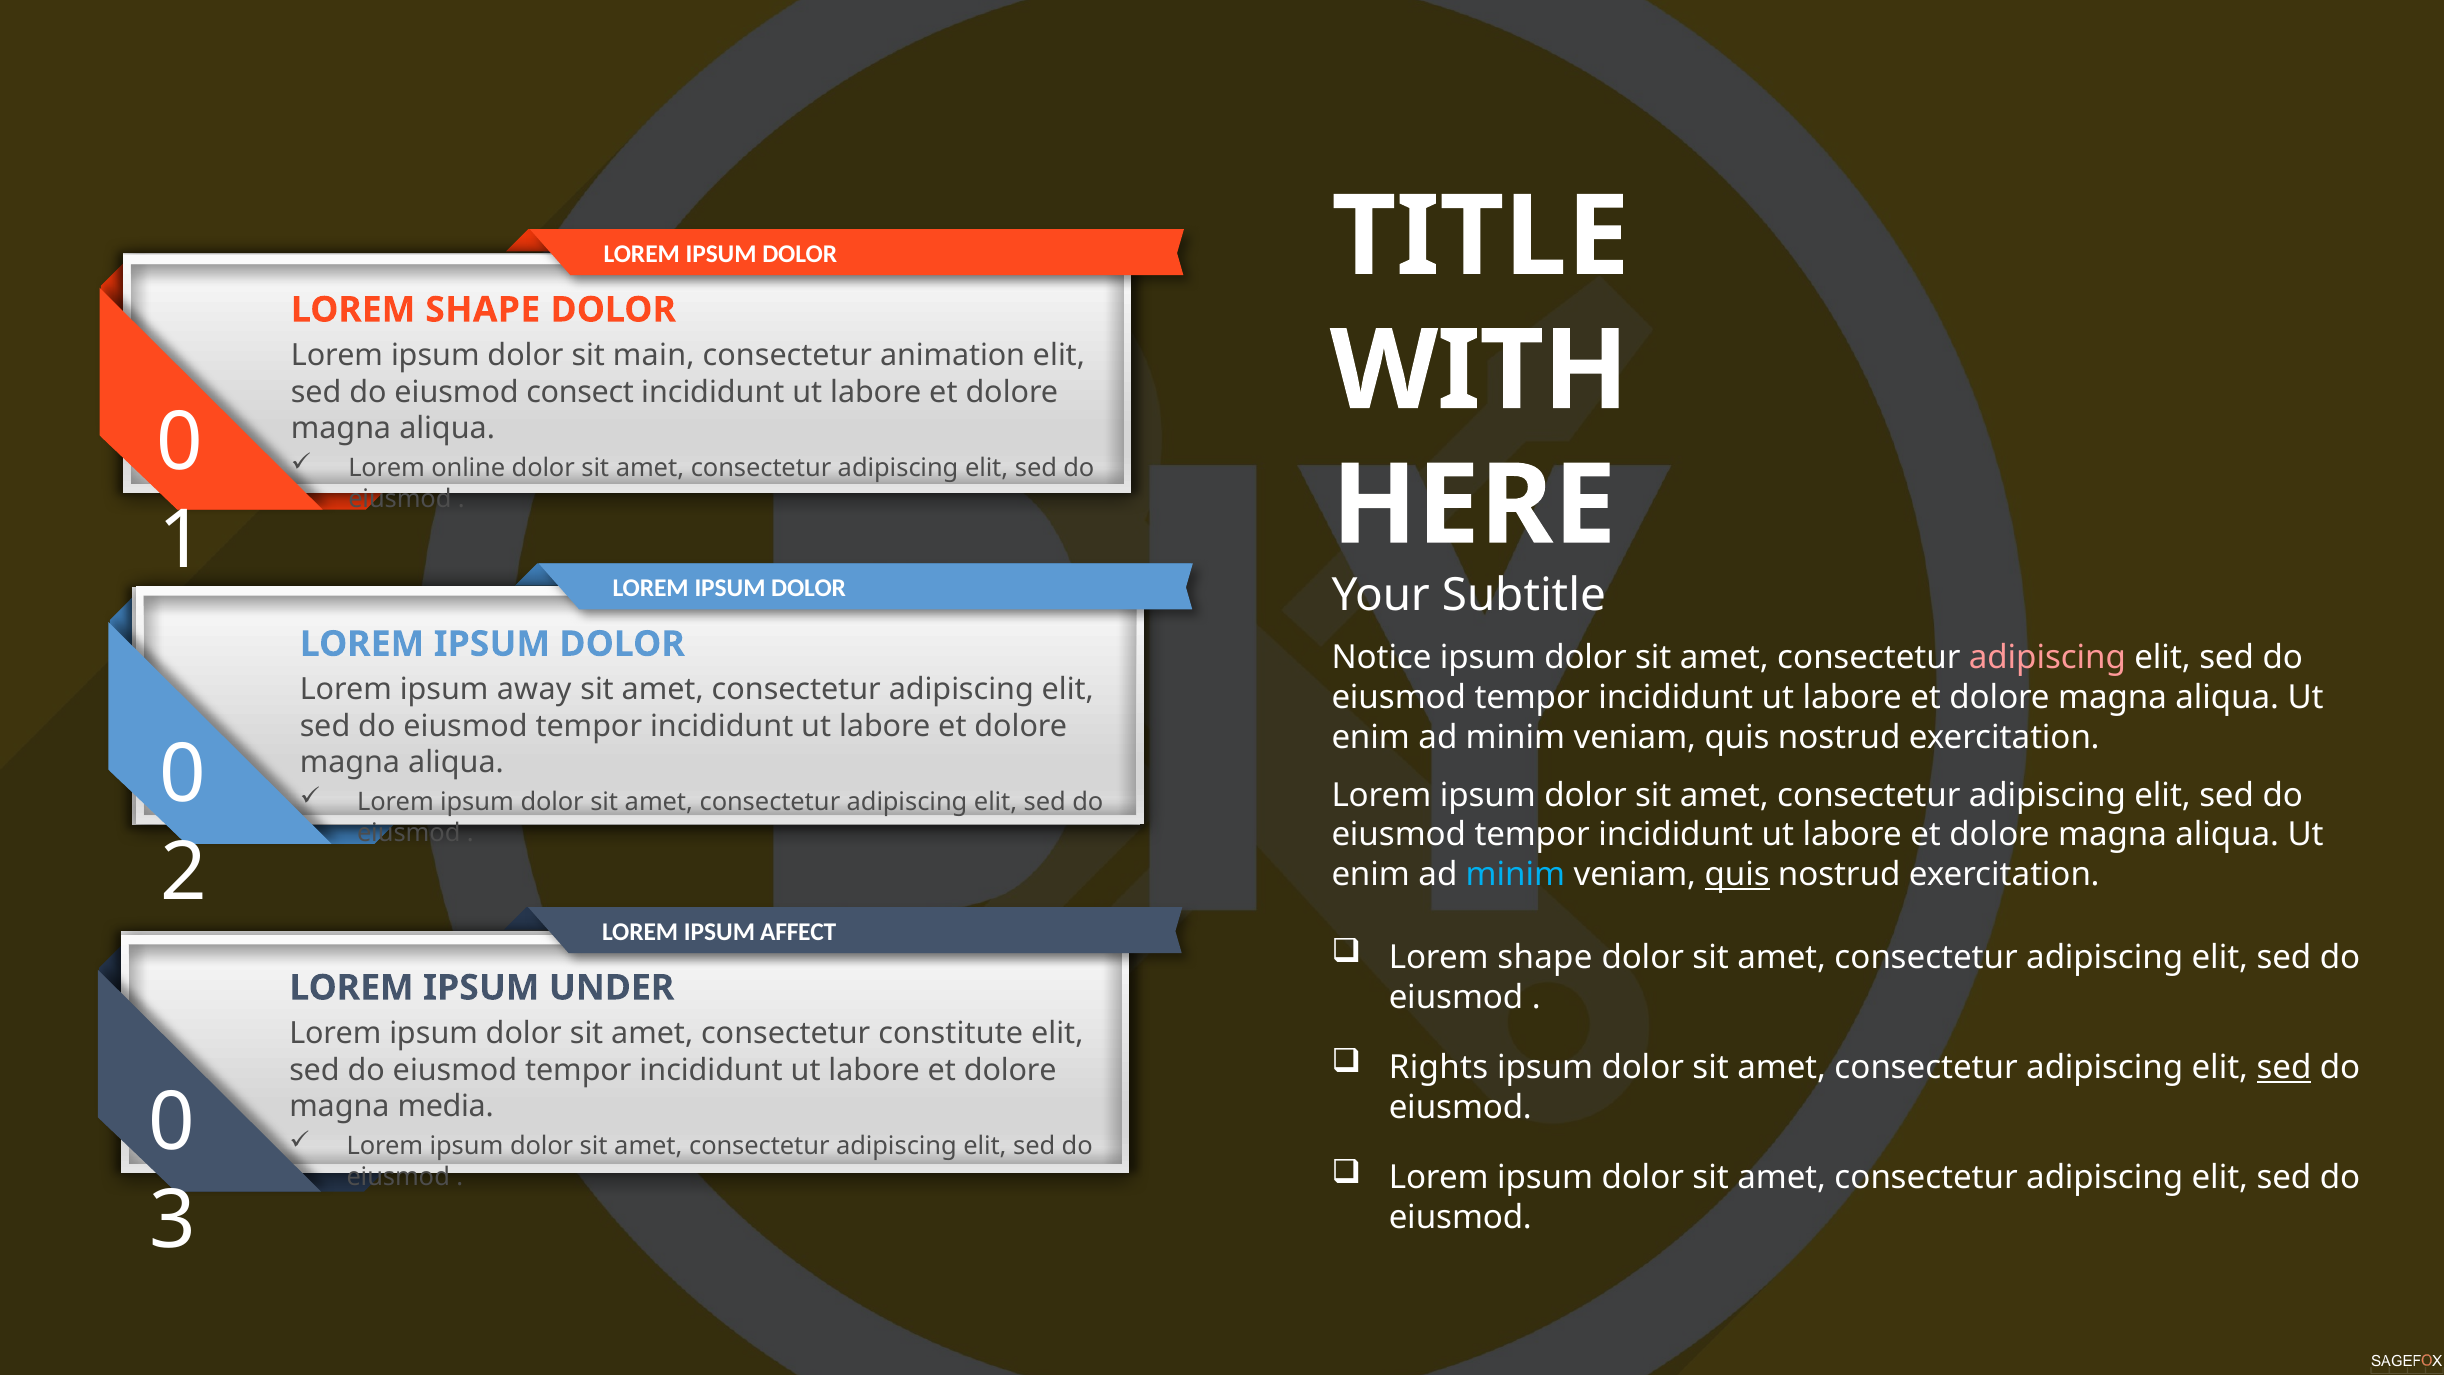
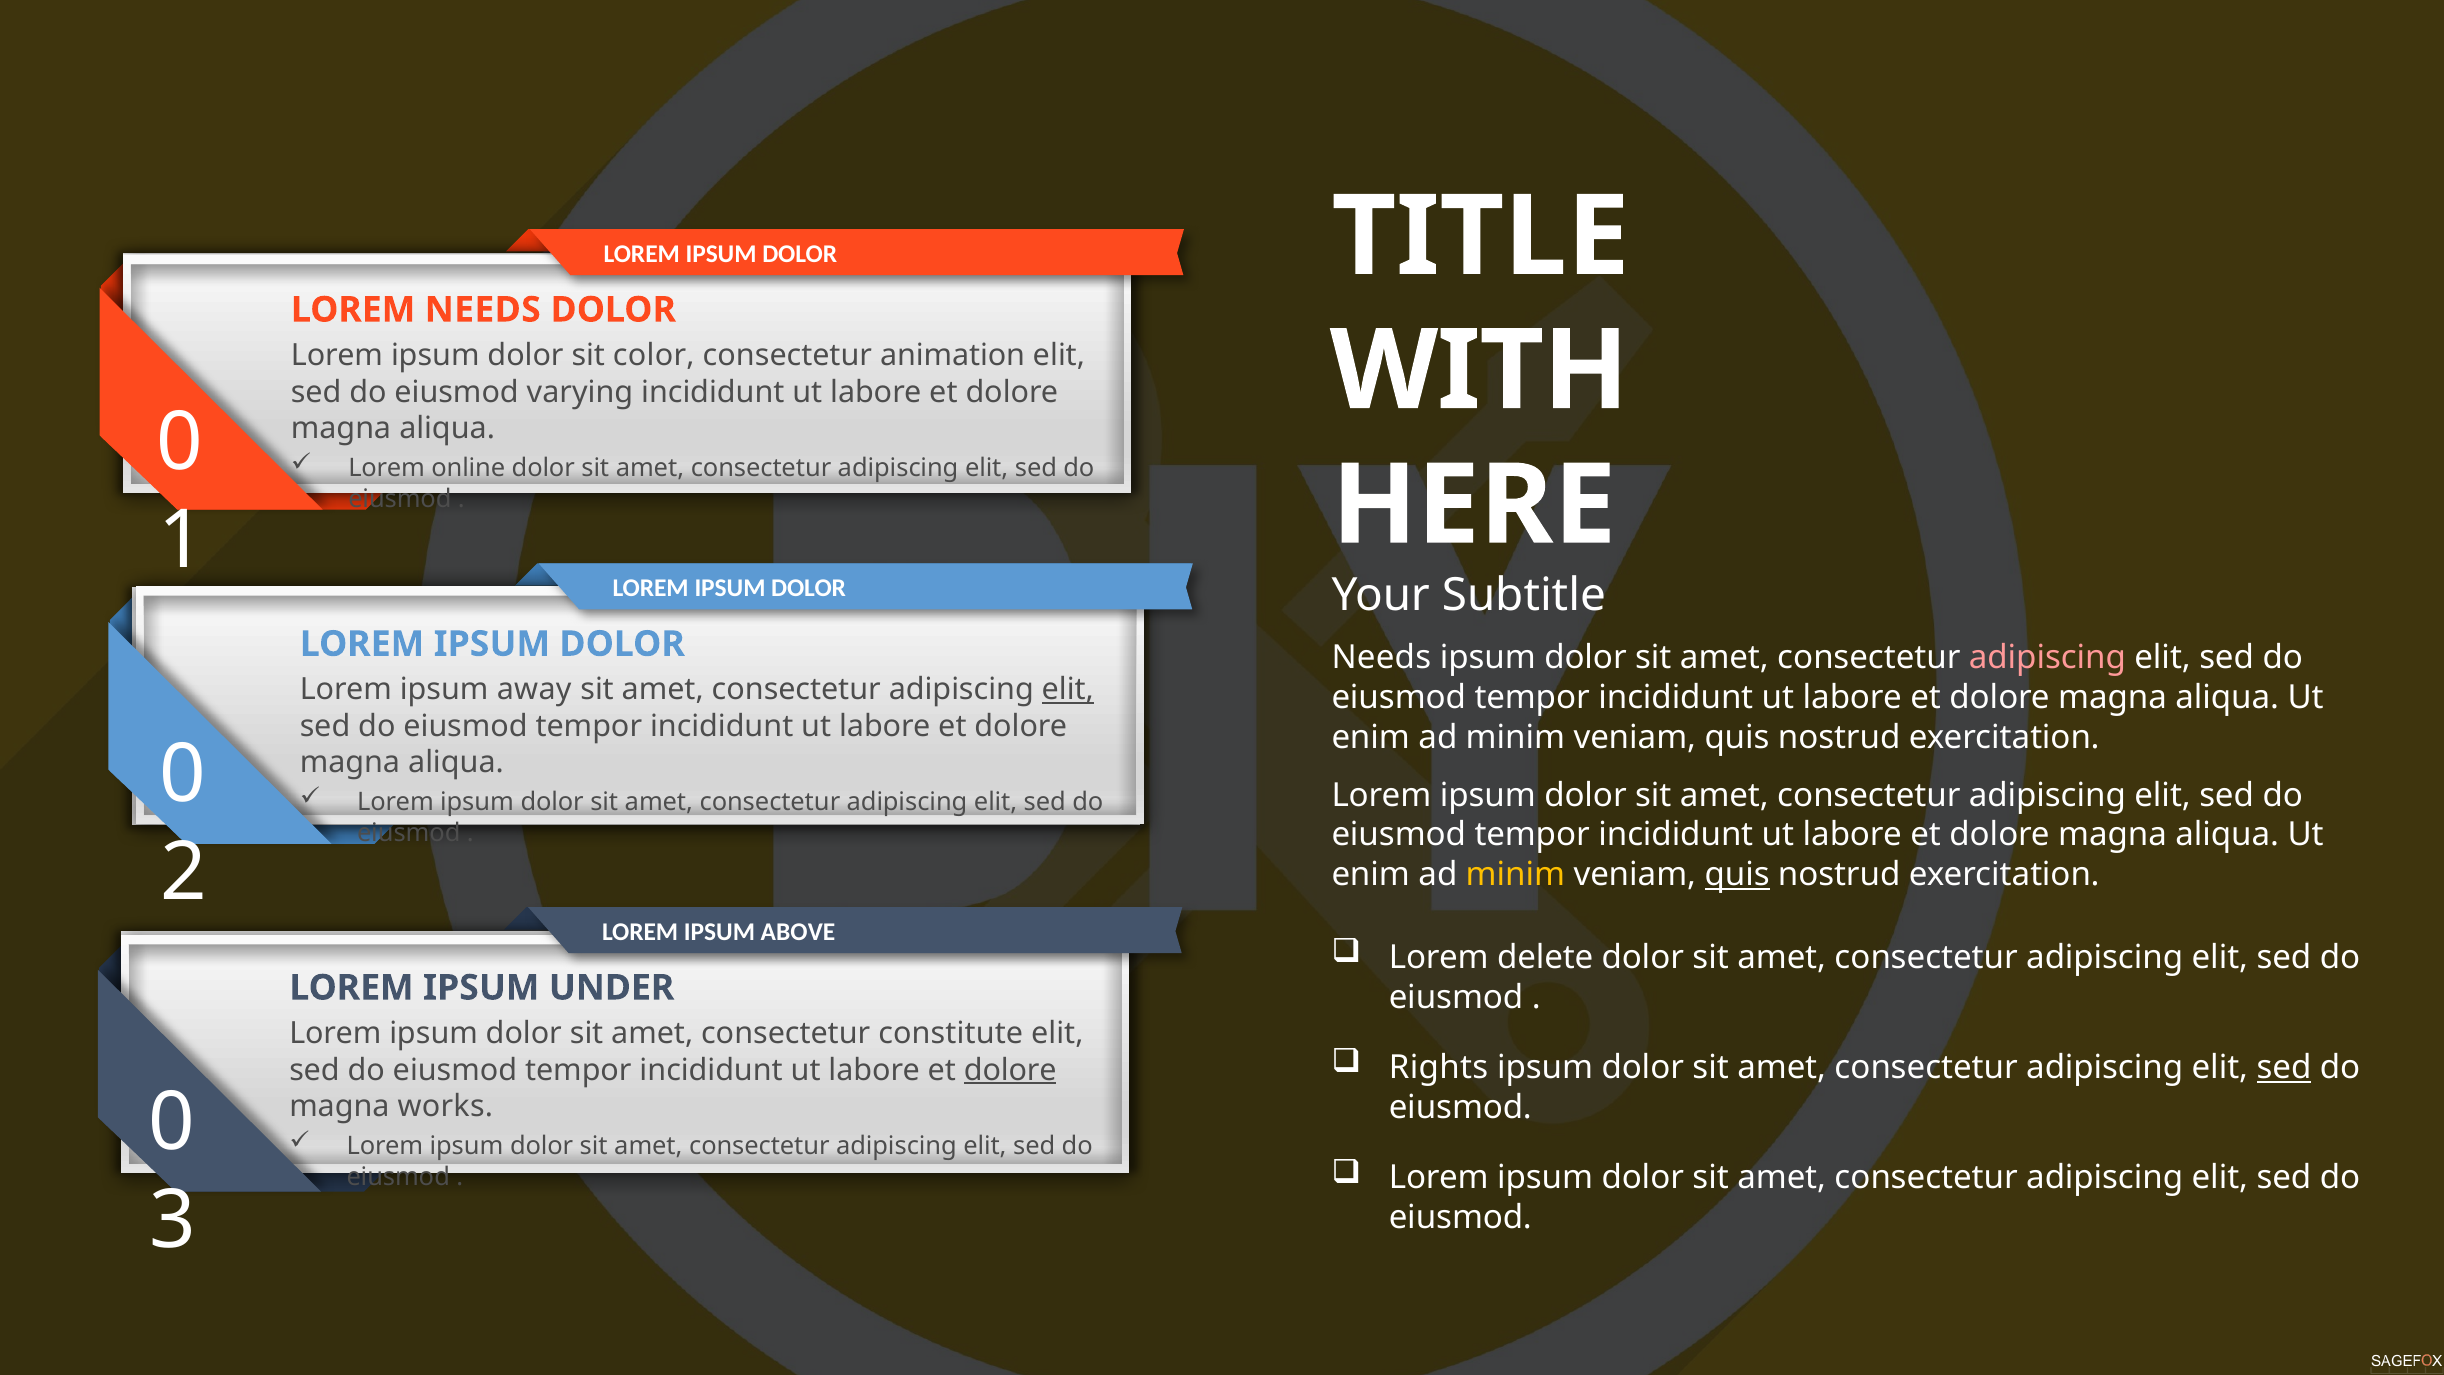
SHAPE: SHAPE -> NEEDS (483, 310)
main: main -> color (654, 355)
consect: consect -> varying (580, 392)
Notice: Notice -> Needs (1381, 657)
elit underline: none -> present (1068, 689)
minim colour: light blue -> yellow (1515, 875)
AFFECT: AFFECT -> ABOVE (798, 932)
shape: shape -> delete (1545, 957)
dolore underline: none -> present (1010, 1070)
media: media -> works (445, 1106)
